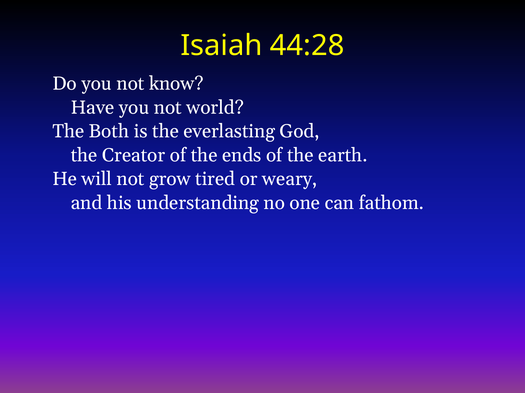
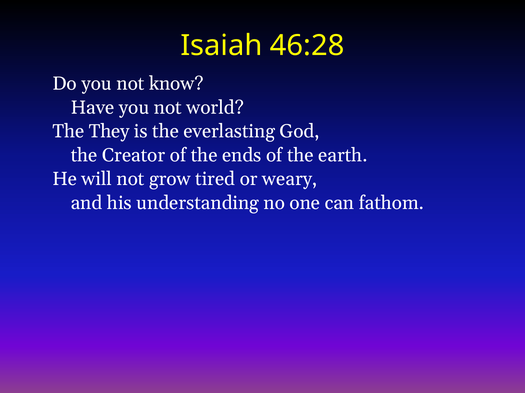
44:28: 44:28 -> 46:28 (307, 46)
Both: Both -> They (109, 132)
